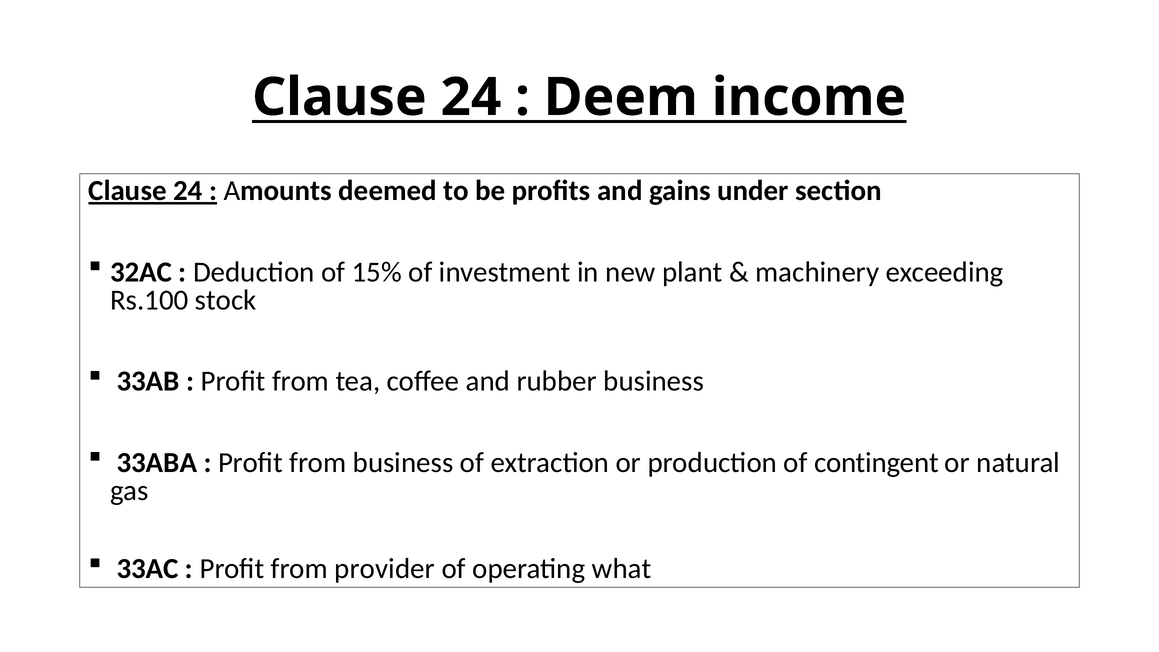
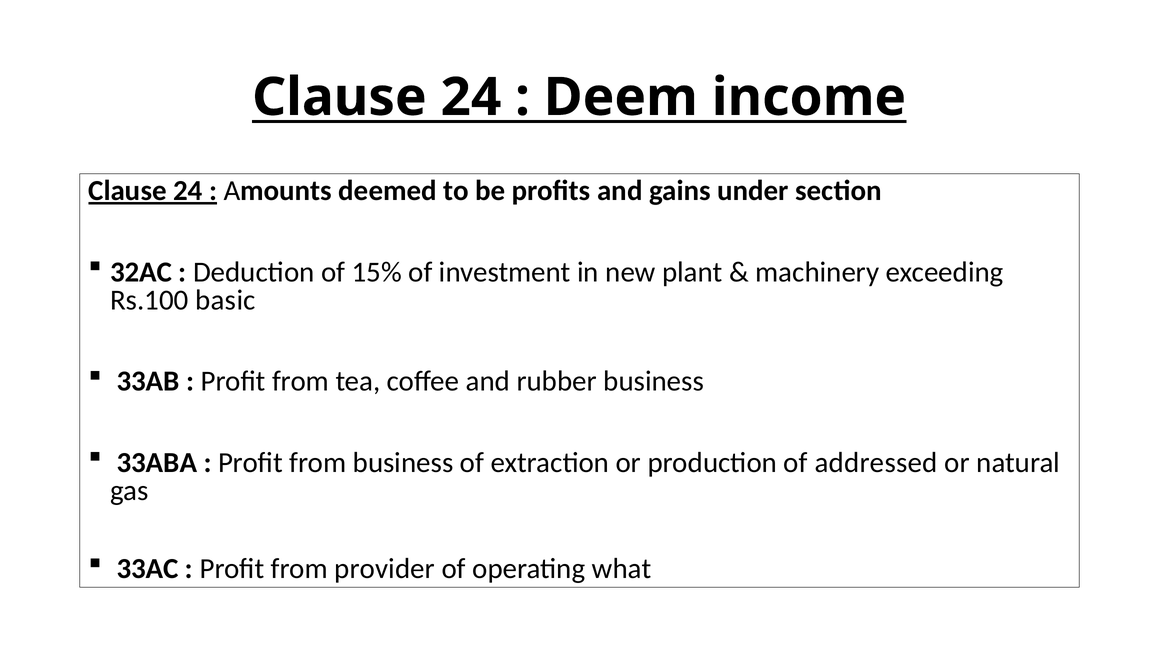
stock: stock -> basic (225, 300)
contingent: contingent -> addressed (876, 462)
